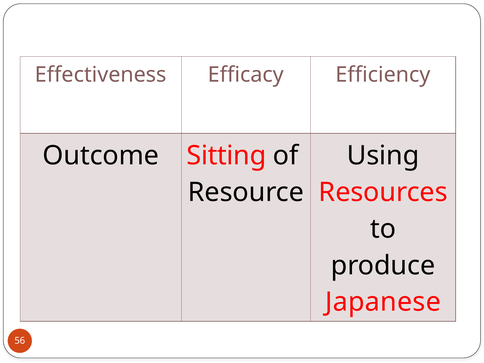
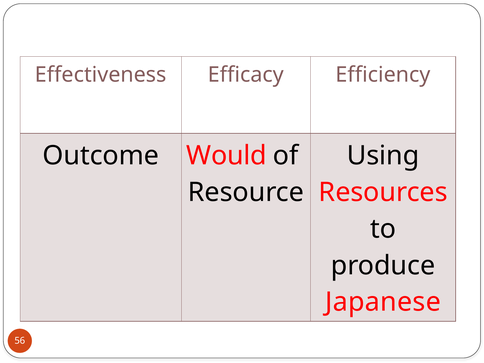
Sitting: Sitting -> Would (226, 156)
